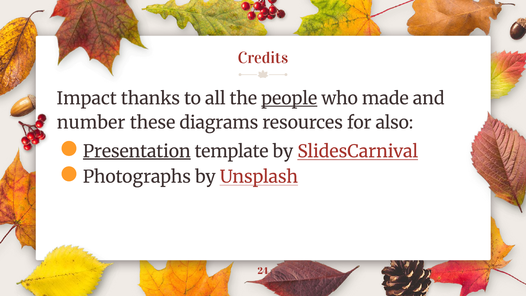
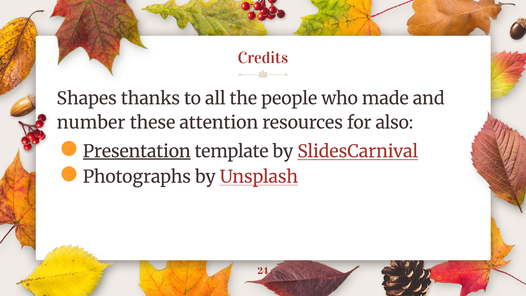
Impact: Impact -> Shapes (87, 98)
people underline: present -> none (289, 98)
diagrams: diagrams -> attention (219, 123)
